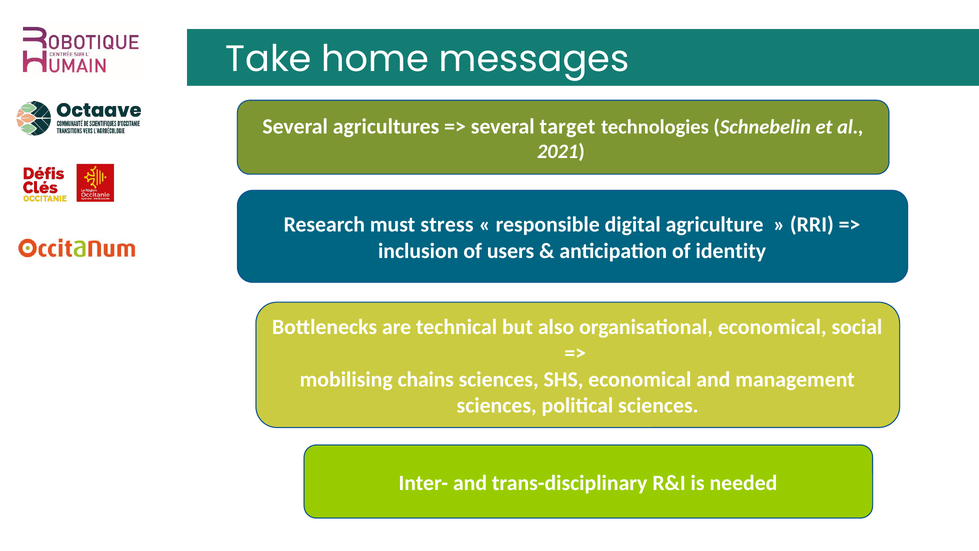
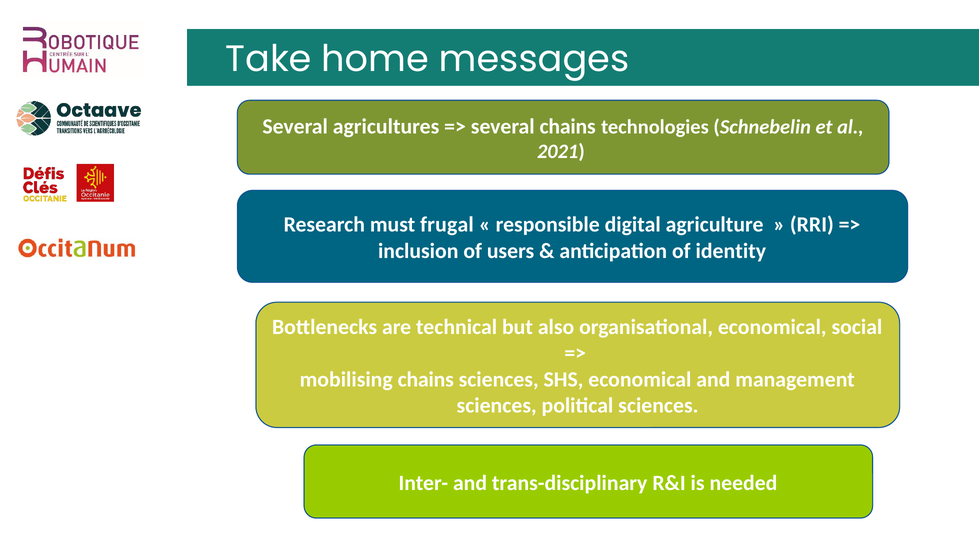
several target: target -> chains (568, 126)
stress: stress -> frugal (447, 225)
